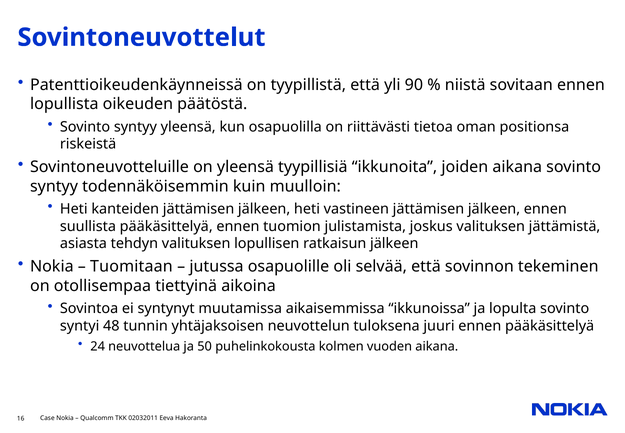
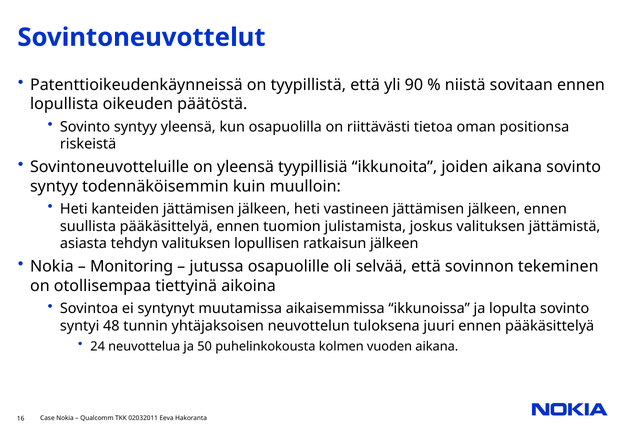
Tuomitaan: Tuomitaan -> Monitoring (132, 266)
